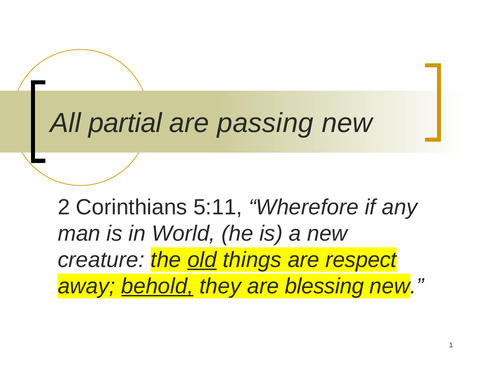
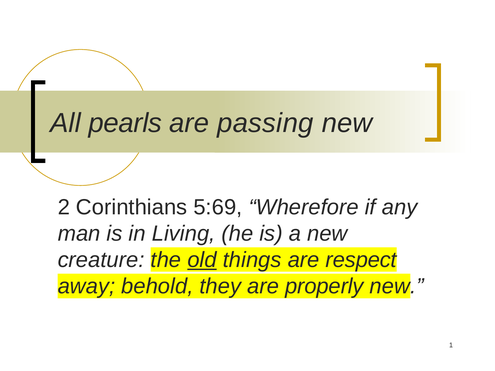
partial: partial -> pearls (125, 123)
5:11: 5:11 -> 5:69 (218, 207)
World: World -> Living (184, 234)
behold underline: present -> none (157, 286)
blessing: blessing -> properly (324, 286)
